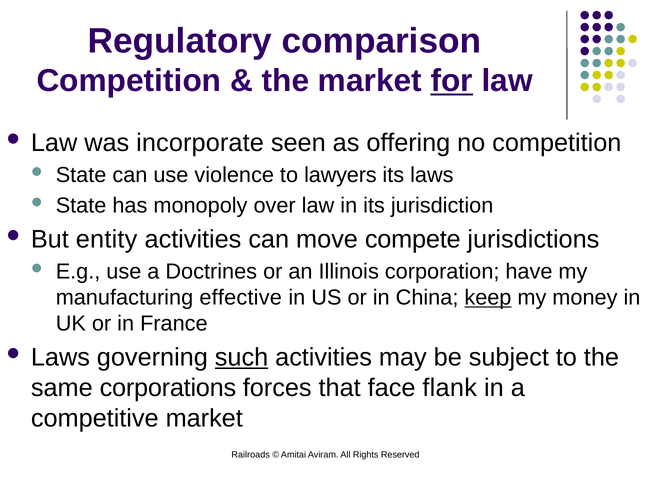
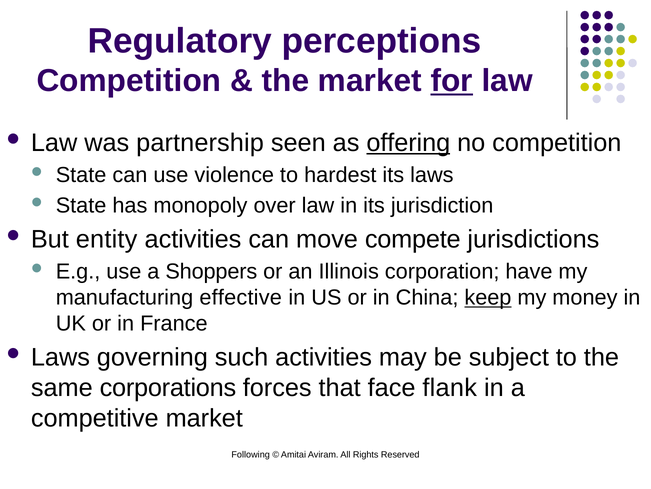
comparison: comparison -> perceptions (381, 41)
incorporate: incorporate -> partnership (200, 143)
offering underline: none -> present (408, 143)
lawyers: lawyers -> hardest (340, 175)
Doctrines: Doctrines -> Shoppers (211, 271)
such underline: present -> none (242, 357)
Railroads: Railroads -> Following (251, 454)
